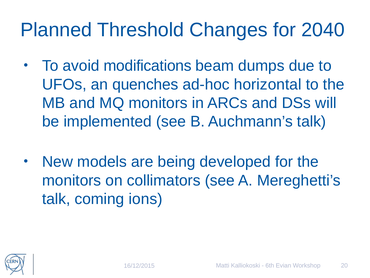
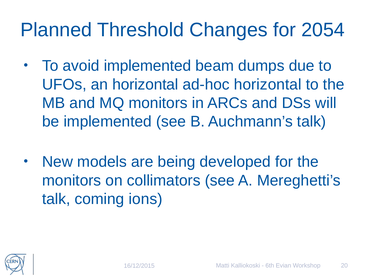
2040: 2040 -> 2054 (323, 30)
avoid modifications: modifications -> implemented (147, 66)
an quenches: quenches -> horizontal (145, 84)
